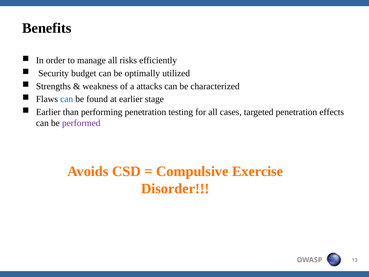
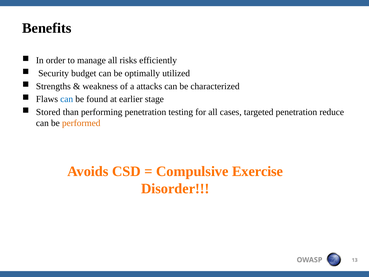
Earlier: Earlier -> Stored (48, 112)
effects: effects -> reduce (332, 112)
performed colour: purple -> orange (81, 123)
